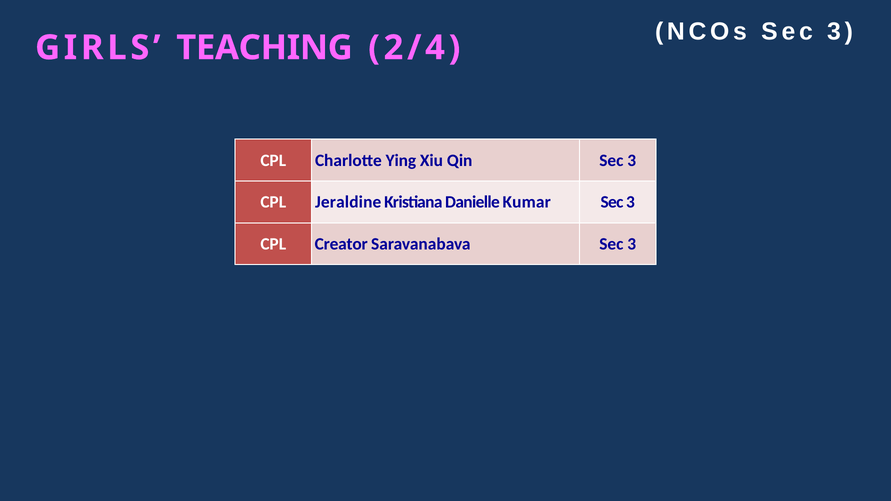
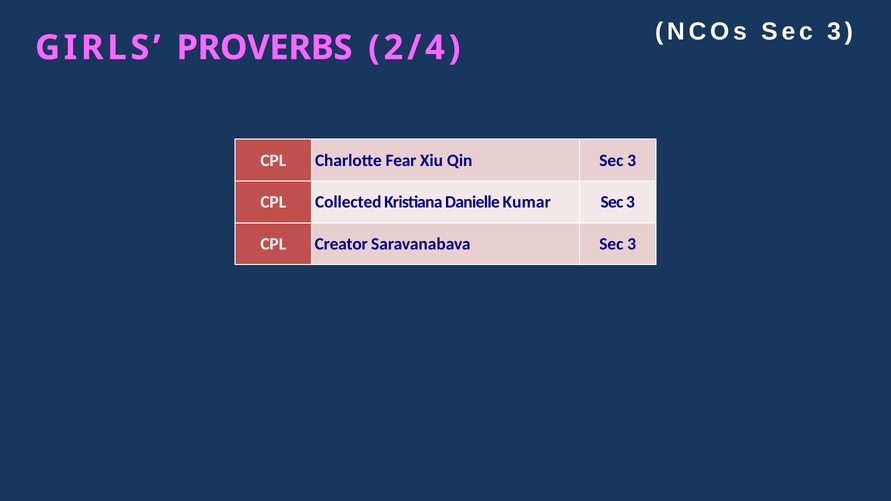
TEACHING: TEACHING -> PROVERBS (265, 48)
Ying: Ying -> Fear (401, 160)
Jeraldine: Jeraldine -> Collected (348, 202)
